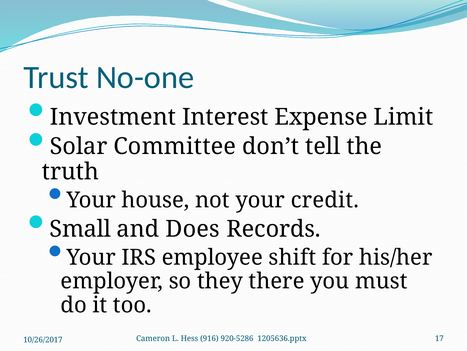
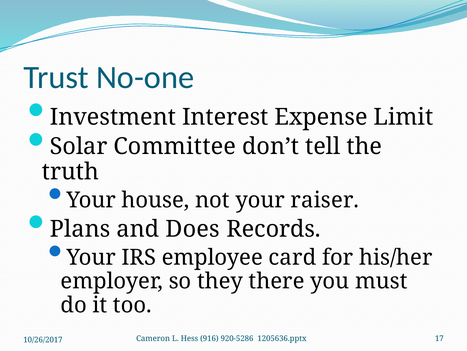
credit: credit -> raiser (325, 200)
Small: Small -> Plans (80, 229)
shift: shift -> card (292, 257)
